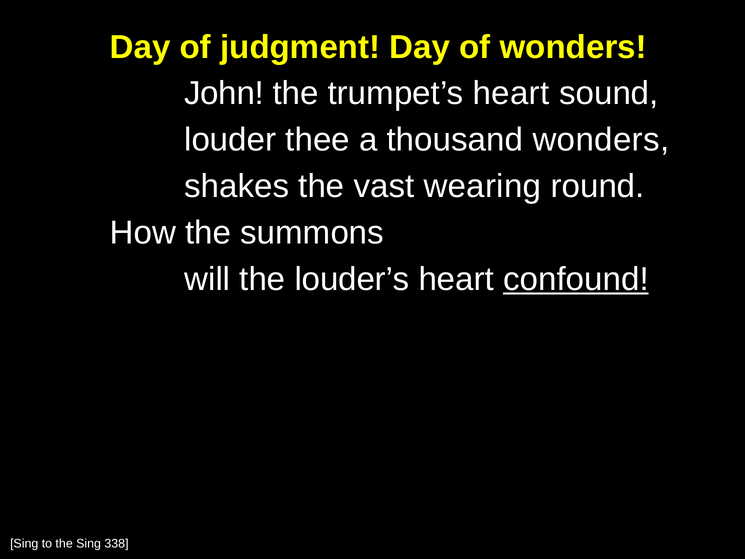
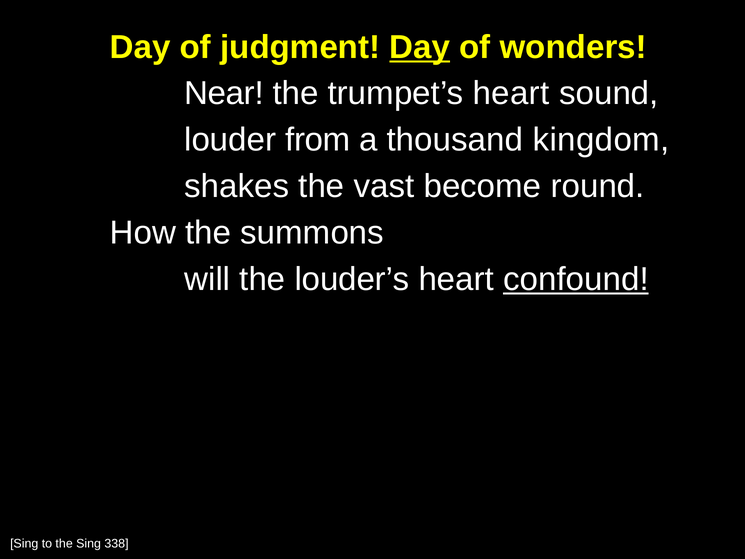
Day underline: none -> present (420, 47)
John: John -> Near (224, 93)
thee: thee -> from (318, 140)
thousand wonders: wonders -> kingdom (601, 140)
wearing: wearing -> become (482, 186)
